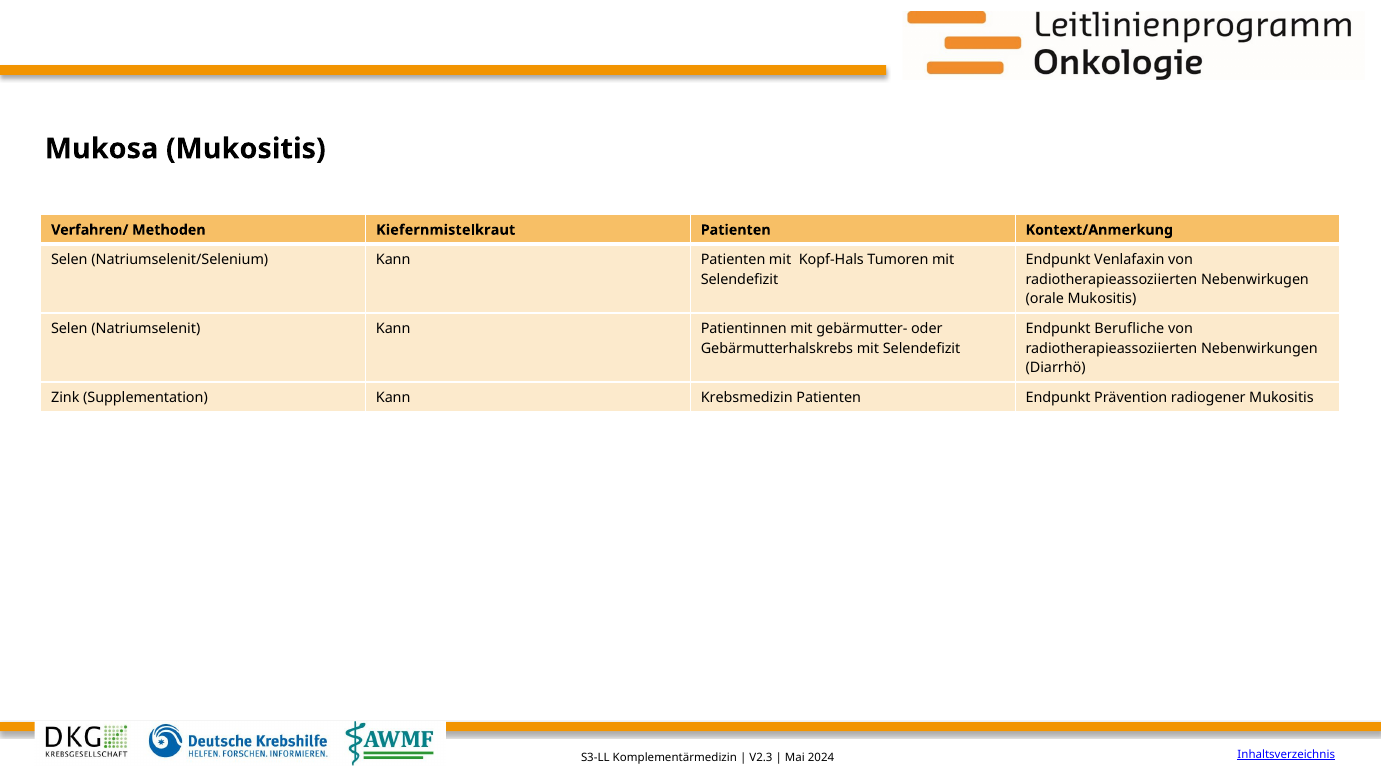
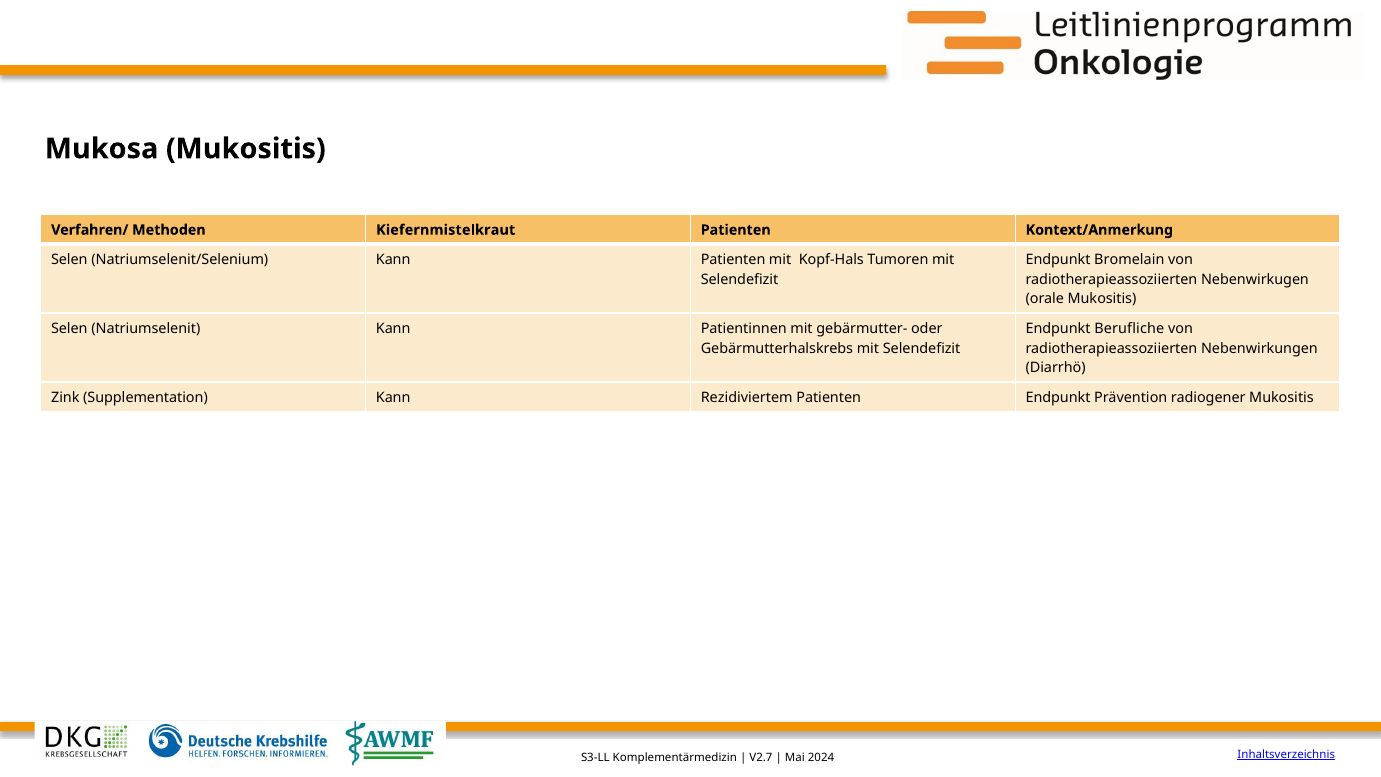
Venlafaxin: Venlafaxin -> Bromelain (1129, 260)
Krebsmedizin: Krebsmedizin -> Rezidiviertem (747, 398)
V2.3: V2.3 -> V2.7 (761, 757)
